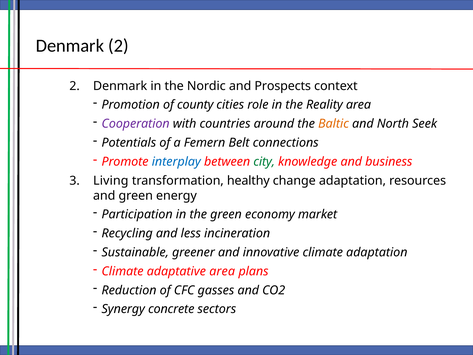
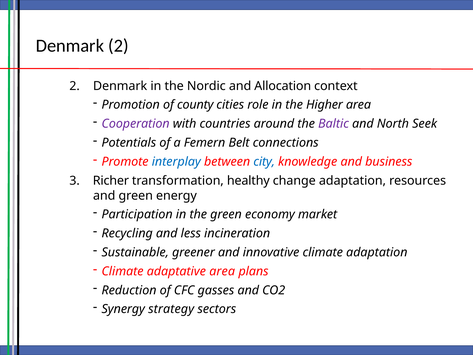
Prospects: Prospects -> Allocation (283, 86)
Reality: Reality -> Higher (324, 105)
Baltic colour: orange -> purple (334, 124)
city colour: green -> blue (264, 162)
Living: Living -> Richer (111, 180)
concrete: concrete -> strategy (171, 309)
